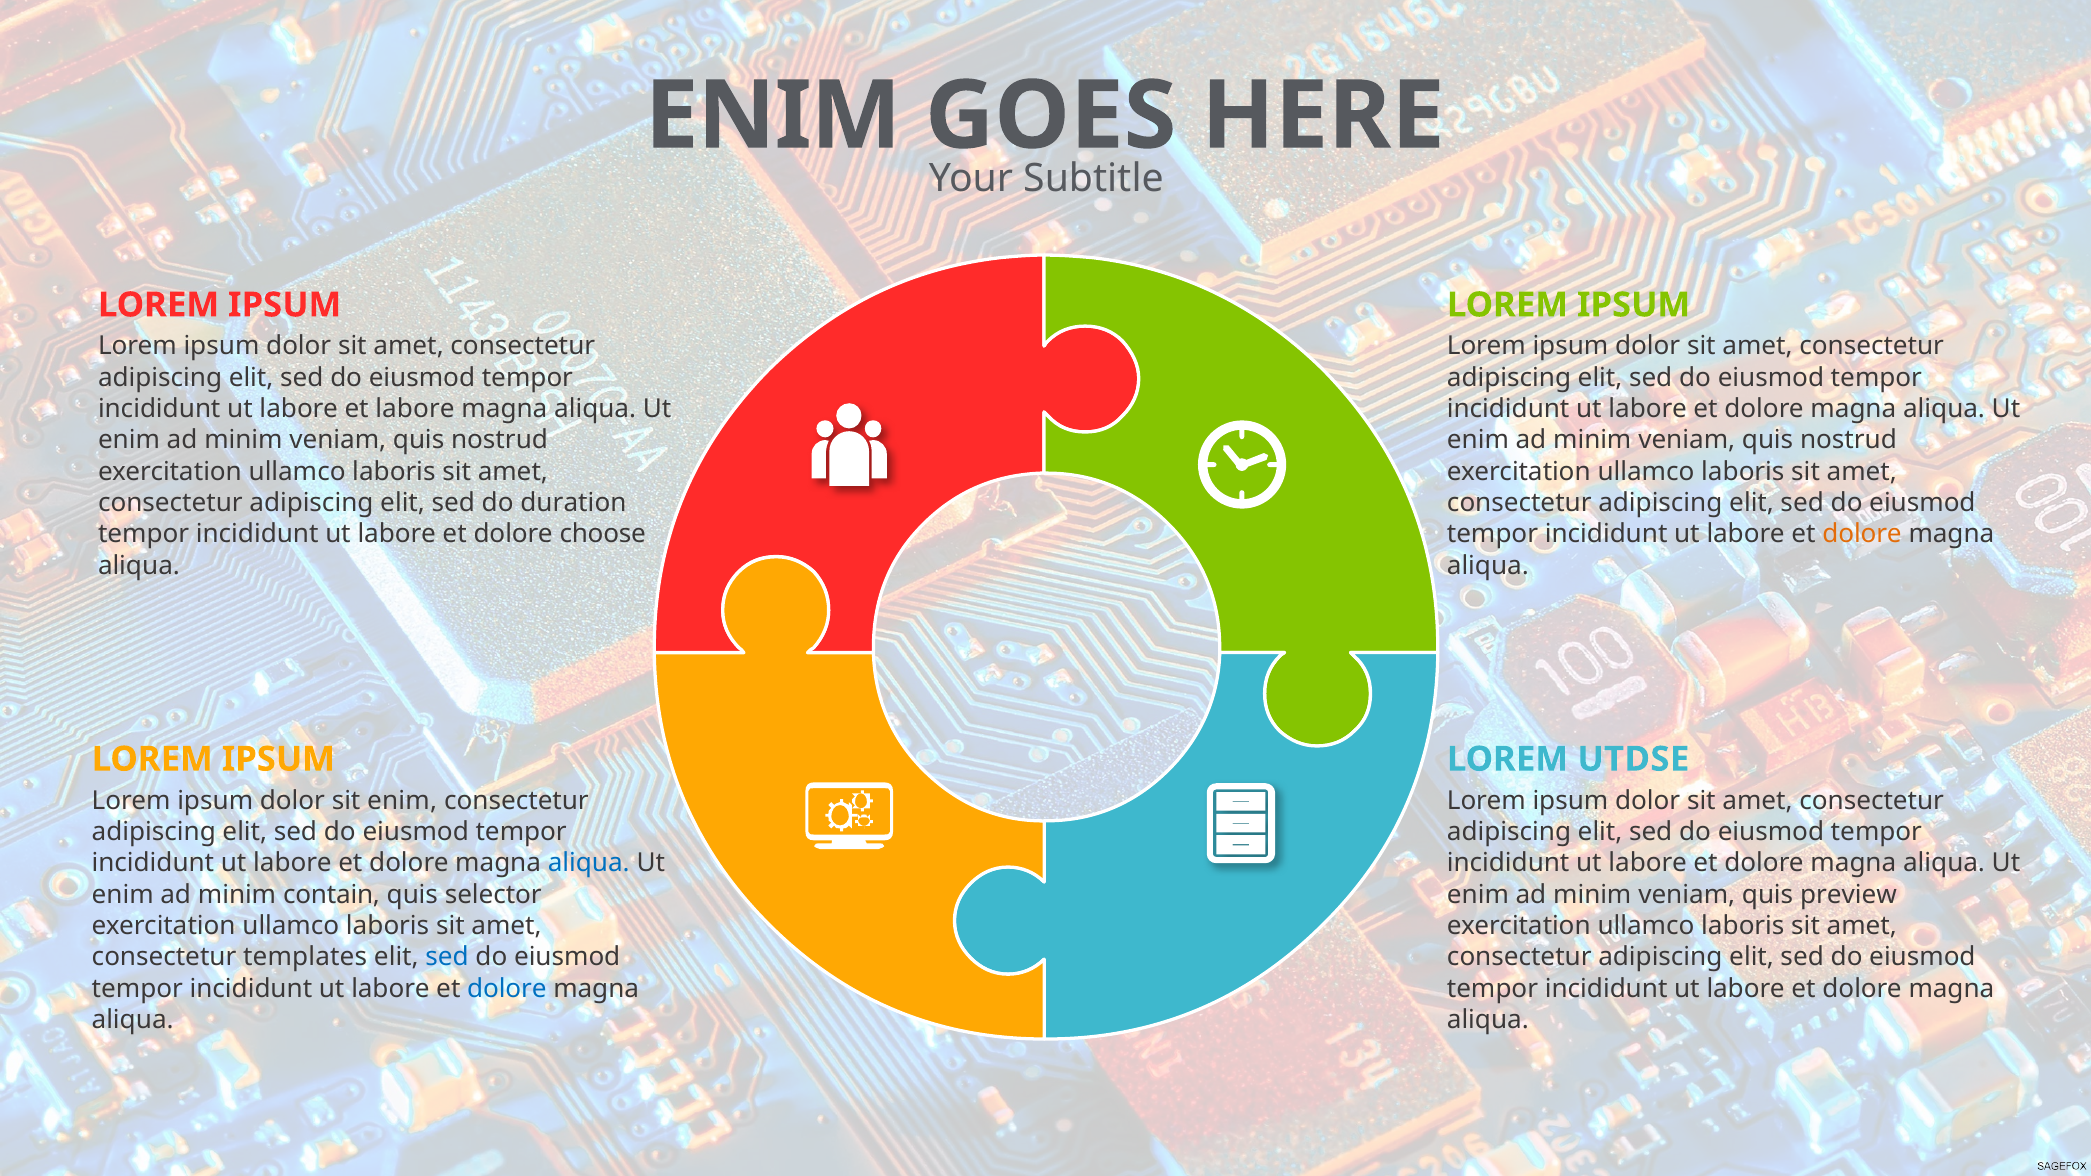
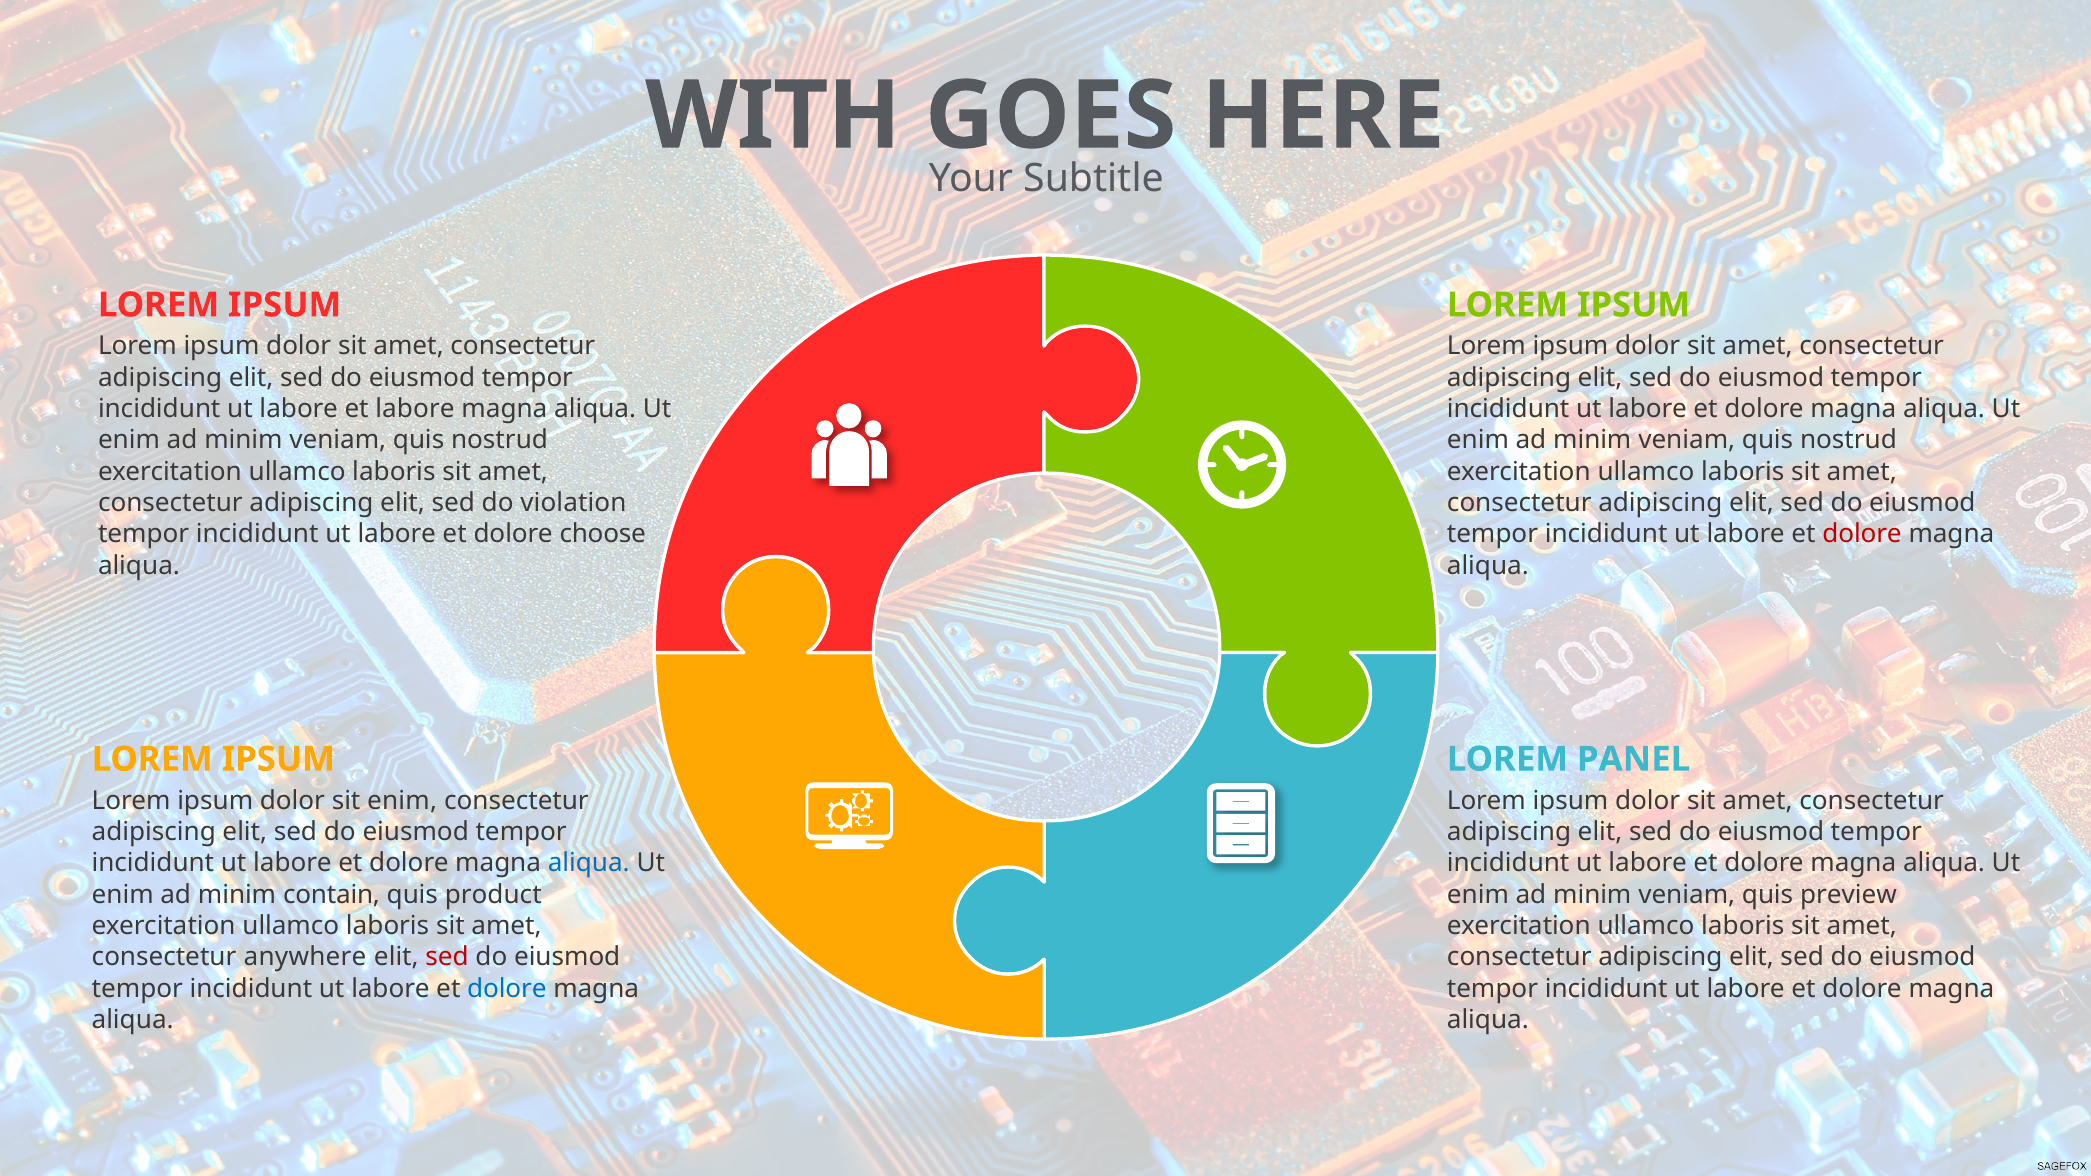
ENIM: ENIM -> WITH (773, 116)
duration: duration -> violation (573, 503)
dolore colour: orange -> red (1862, 534)
UTDSE: UTDSE -> PANEL (1634, 759)
selector: selector -> product (493, 895)
templates: templates -> anywhere (305, 957)
sed colour: blue -> red (447, 957)
